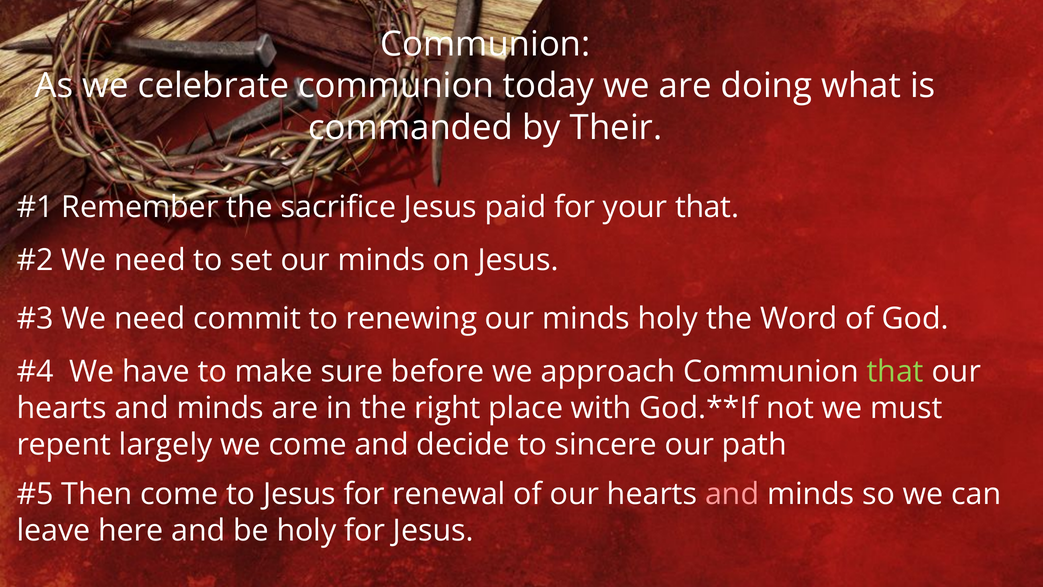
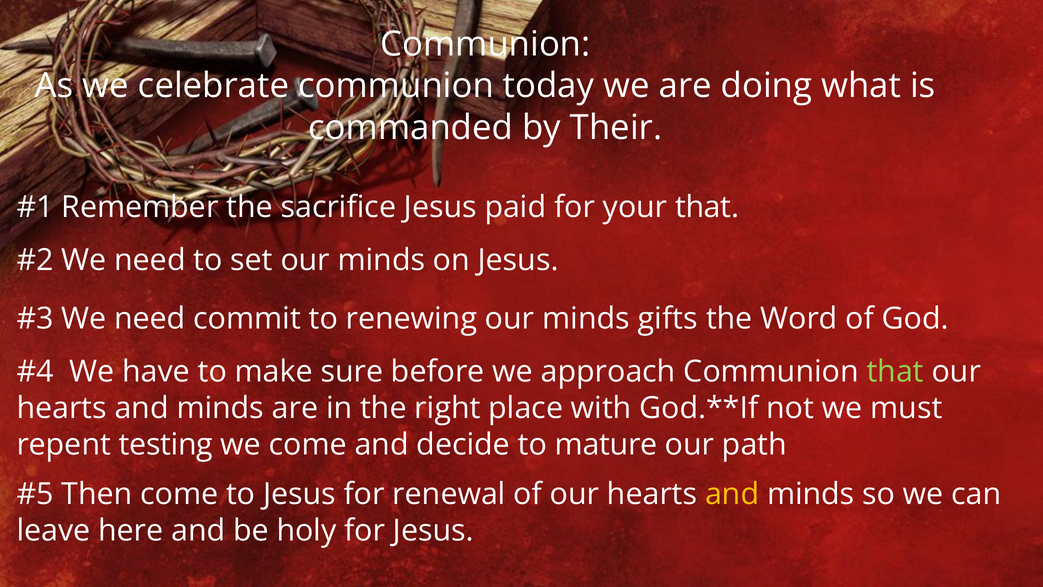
minds holy: holy -> gifts (668, 318)
largely: largely -> testing (166, 445)
sincere: sincere -> mature (606, 445)
and colour: pink -> yellow (732, 494)
